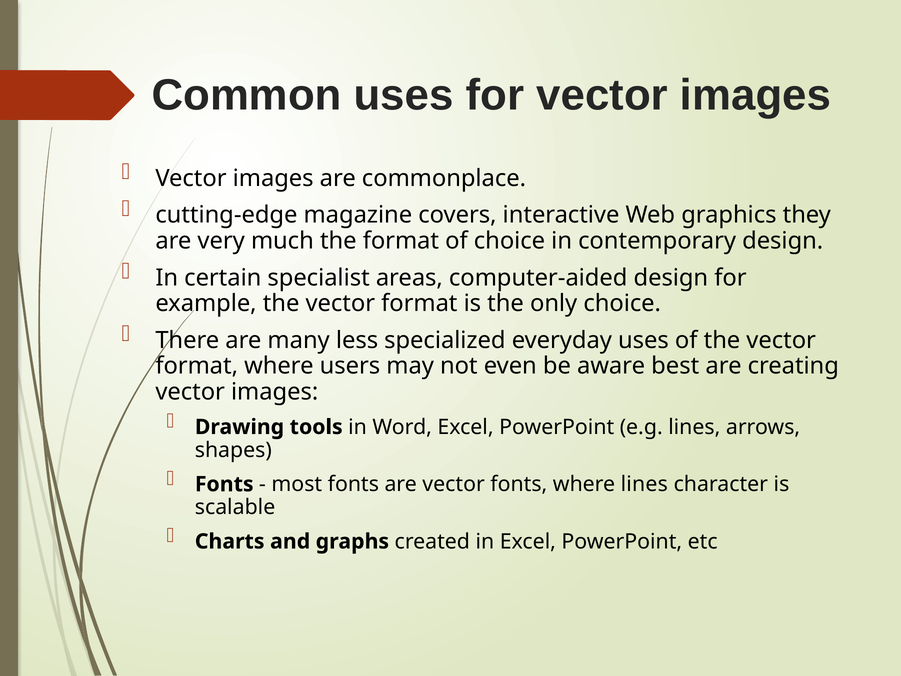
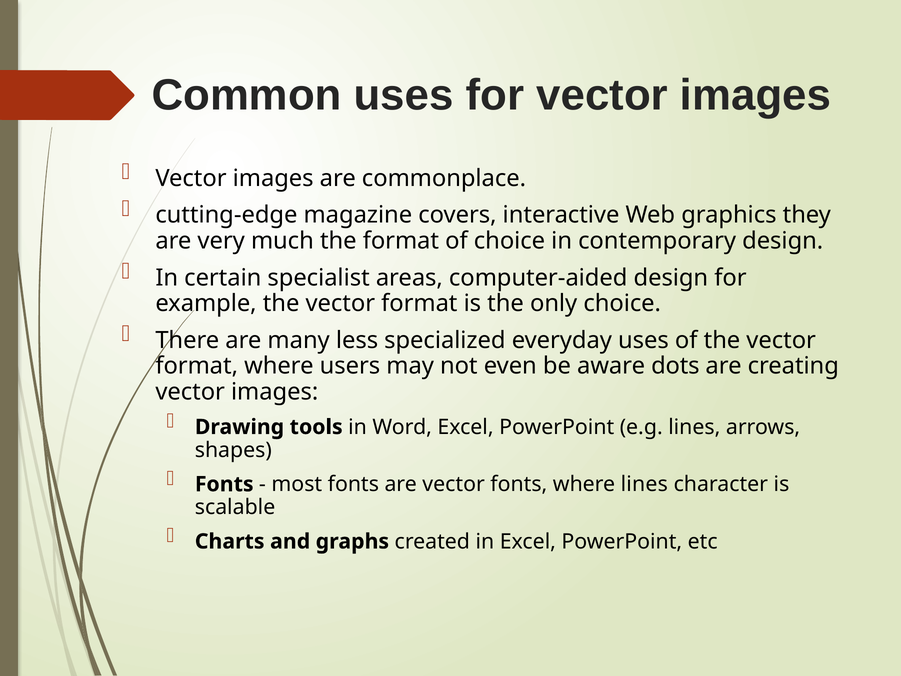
best: best -> dots (675, 366)
